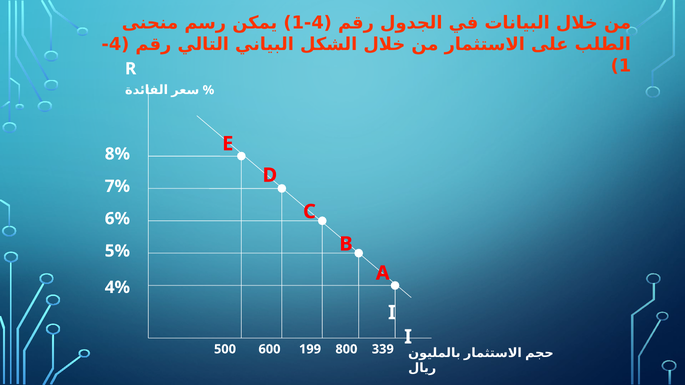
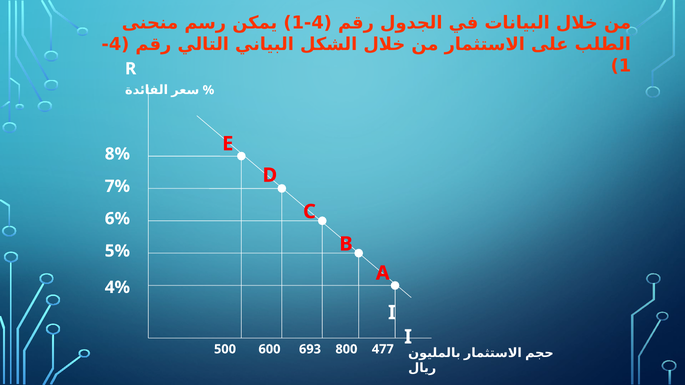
199: 199 -> 693 (310, 349)
339: 339 -> 477 (383, 349)
